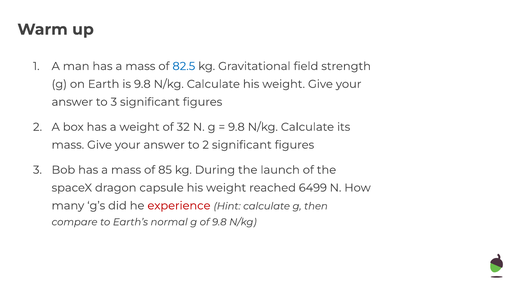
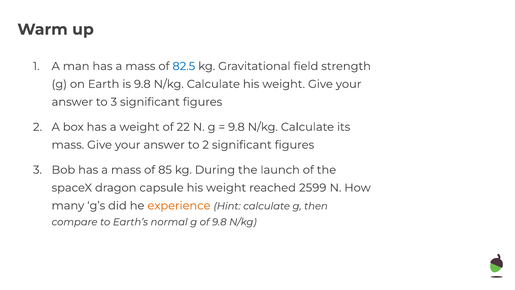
32: 32 -> 22 (183, 127)
6499: 6499 -> 2599 (313, 188)
experience colour: red -> orange (179, 205)
